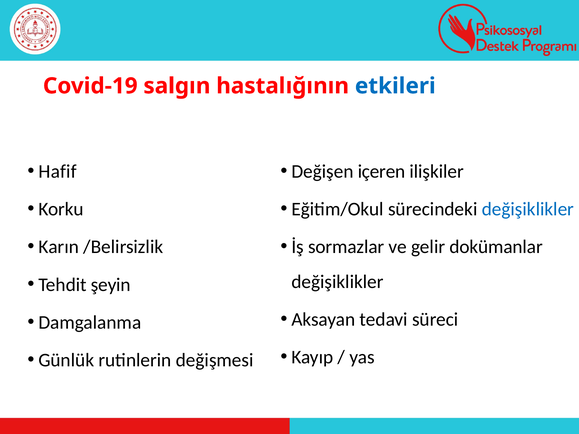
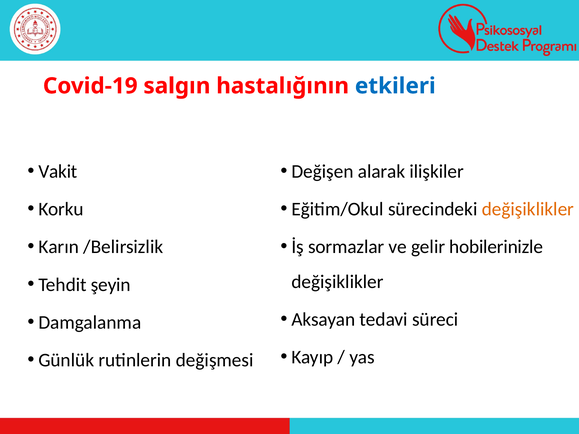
Hafif: Hafif -> Vakit (58, 172)
içeren: içeren -> alarak (382, 172)
değişiklikler colour: blue -> orange (528, 209)
dokümanlar: dokümanlar -> hobilerinizle (496, 247)
